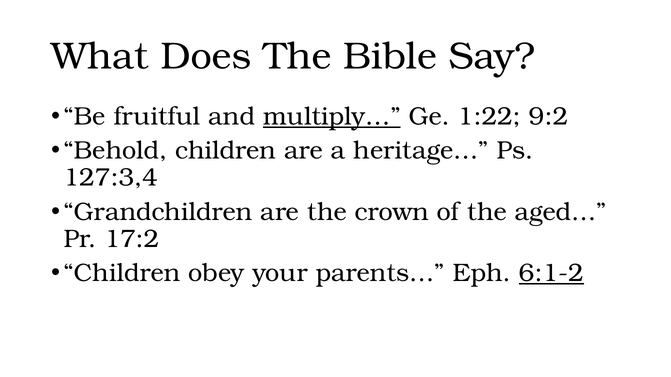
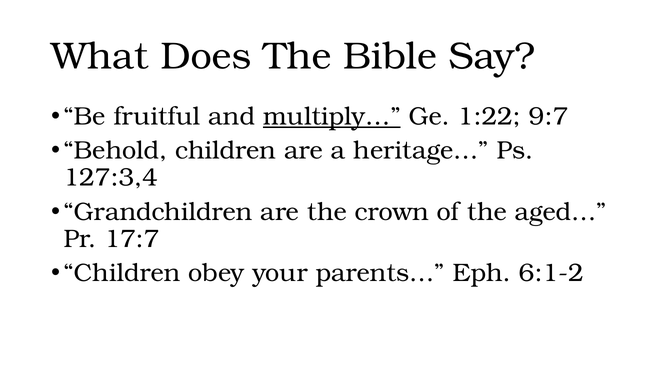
9:2: 9:2 -> 9:7 (549, 116)
17:2: 17:2 -> 17:7 (132, 239)
6:1-2 underline: present -> none (551, 273)
